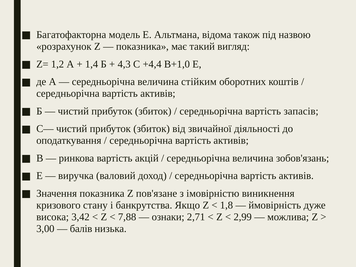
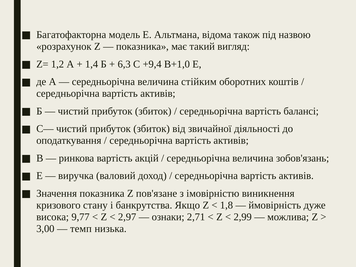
4,3: 4,3 -> 6,3 (124, 64)
+4,4: +4,4 -> +9,4 (152, 64)
запасів: запасів -> балансі (301, 111)
3,42: 3,42 -> 9,77 (81, 217)
7,88: 7,88 -> 2,97 (127, 217)
балів: балів -> темп (81, 229)
